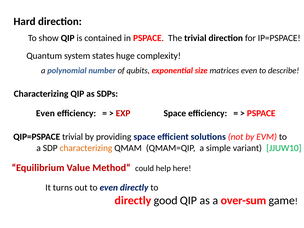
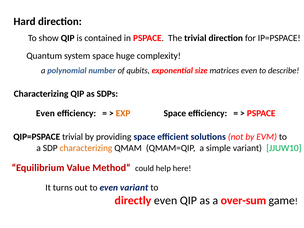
system states: states -> space (103, 56)
EXP colour: red -> orange (123, 113)
even directly: directly -> variant (134, 188)
directly good: good -> even (166, 200)
